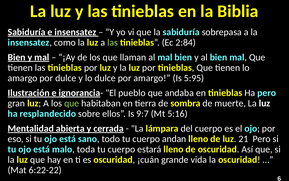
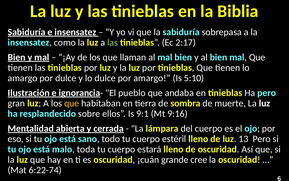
2:84: 2:84 -> 2:17 (186, 42)
5:95: 5:95 -> 5:10 (194, 78)
que colour: light green -> yellow (72, 103)
9:7: 9:7 -> 9:1 (143, 113)
5:16: 5:16 -> 9:16 (177, 113)
andan: andan -> estéril (174, 139)
21: 21 -> 13 (243, 139)
vida: vida -> cree (199, 159)
6:22-22: 6:22-22 -> 6:22-74 (45, 170)
